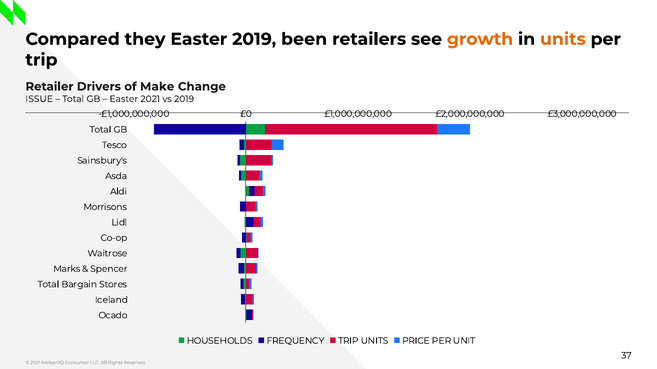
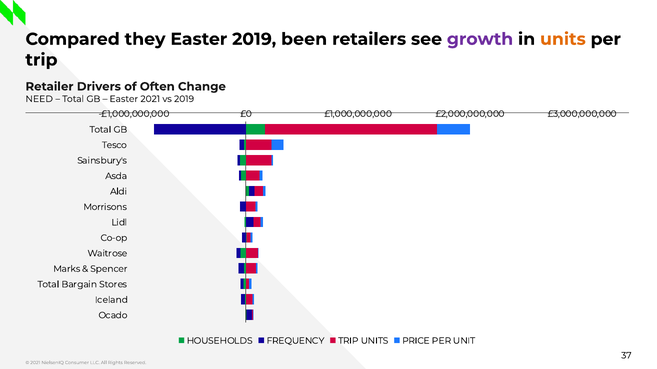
growth colour: orange -> purple (480, 39)
Make: Make -> Often (157, 87)
ISSUE: ISSUE -> NEED (39, 99)
